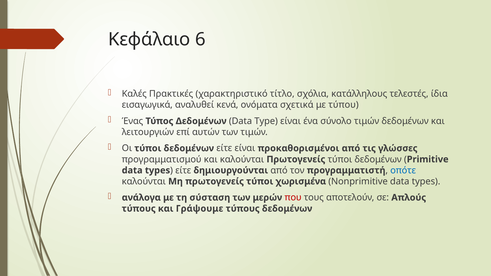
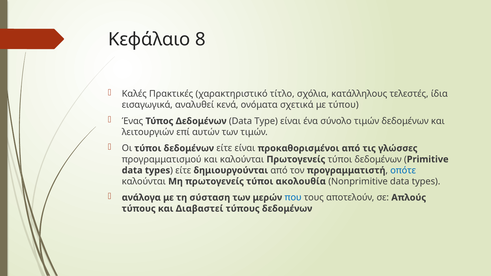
6: 6 -> 8 (200, 39)
χωρισμένα: χωρισμένα -> ακολουθία (301, 182)
που colour: red -> blue (293, 198)
Γράψουμε: Γράψουμε -> Διαβαστεί (200, 209)
